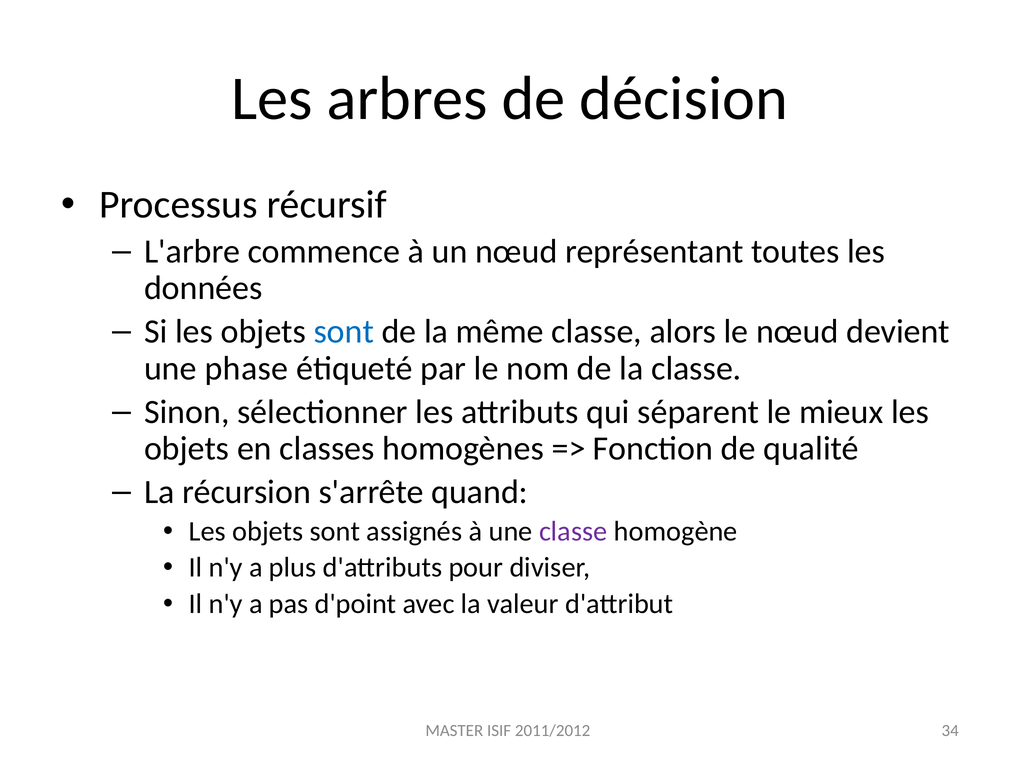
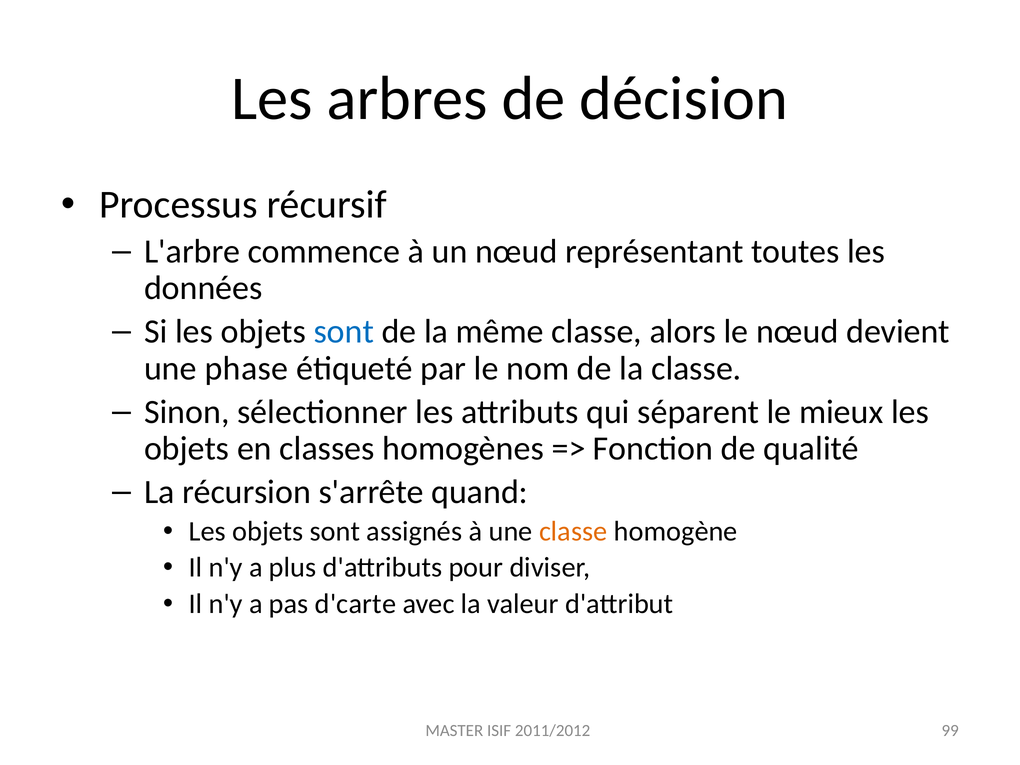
classe colour: purple -> orange (573, 531)
d'point: d'point -> d'carte (356, 604)
34: 34 -> 99 (950, 730)
